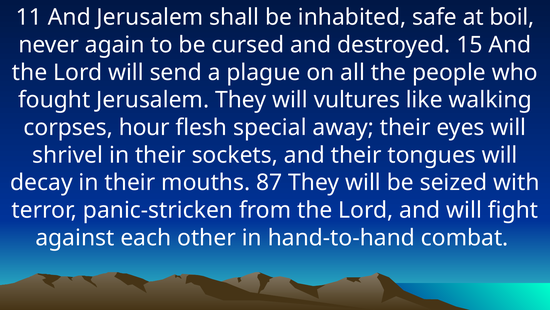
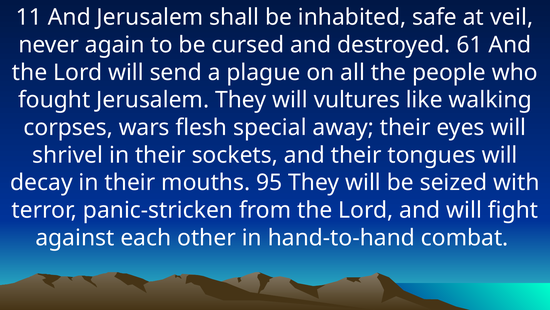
boil: boil -> veil (512, 17)
15: 15 -> 61 (469, 45)
hour: hour -> wars (144, 127)
87: 87 -> 95 (269, 182)
